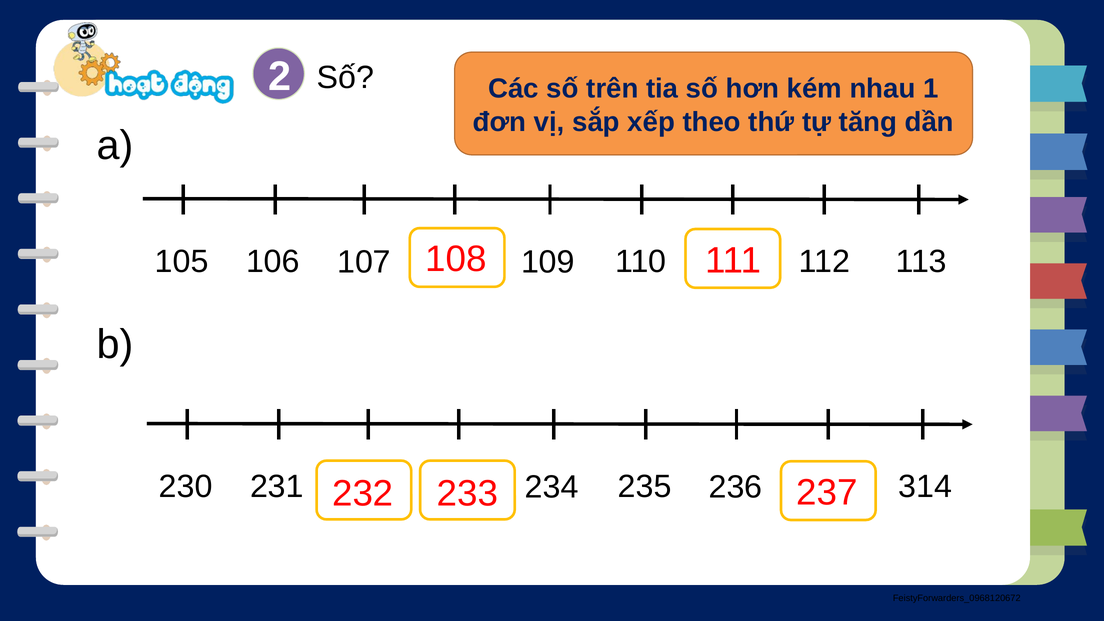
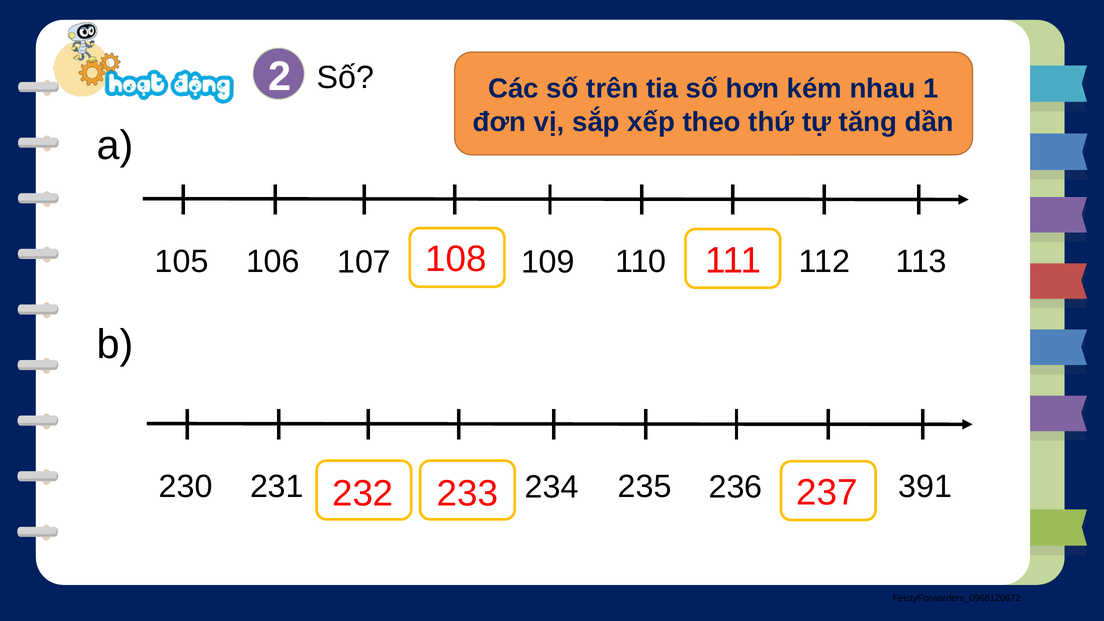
314: 314 -> 391 (925, 487)
